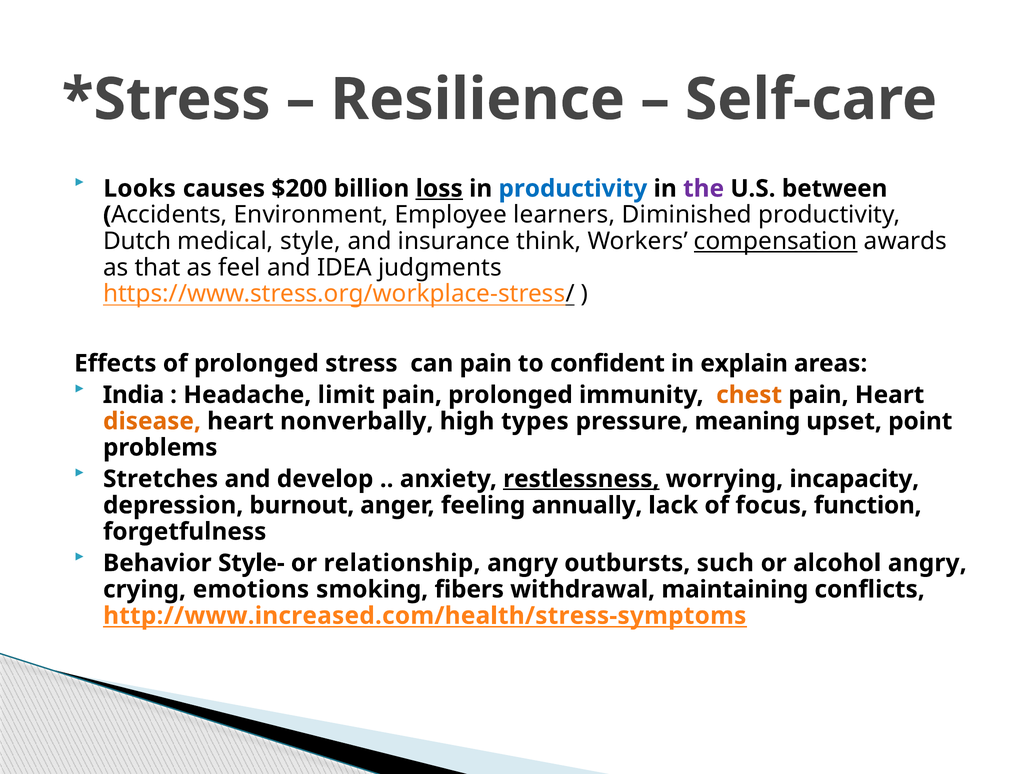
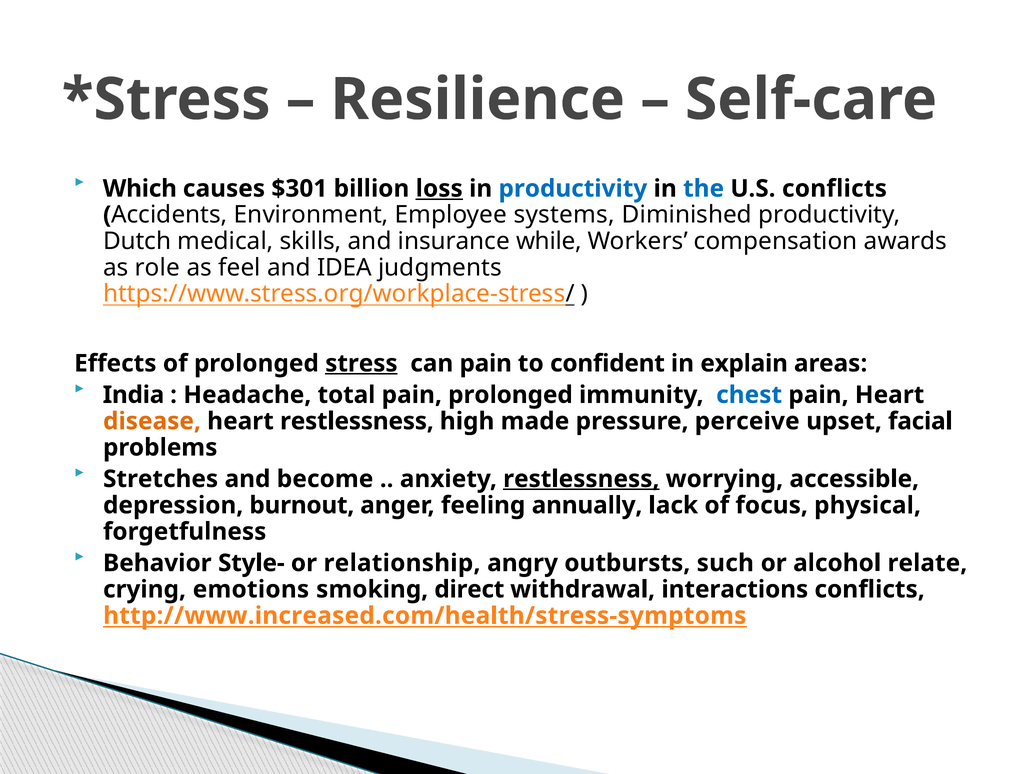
Looks: Looks -> Which (140, 189)
$200: $200 -> $301 (299, 189)
the colour: purple -> blue (704, 189)
U.S between: between -> conflicts (834, 189)
learners: learners -> systems (564, 215)
style: style -> skills (311, 241)
think: think -> while (549, 241)
compensation underline: present -> none (776, 241)
that: that -> role (157, 268)
stress underline: none -> present (361, 363)
limit: limit -> total (346, 395)
chest colour: orange -> blue (749, 395)
heart nonverbally: nonverbally -> restlessness (357, 421)
types: types -> made (535, 421)
meaning: meaning -> perceive (747, 421)
point: point -> facial (920, 421)
develop: develop -> become (325, 479)
incapacity: incapacity -> accessible (854, 479)
function: function -> physical (868, 505)
alcohol angry: angry -> relate (927, 563)
fibers: fibers -> direct (469, 589)
maintaining: maintaining -> interactions (735, 589)
